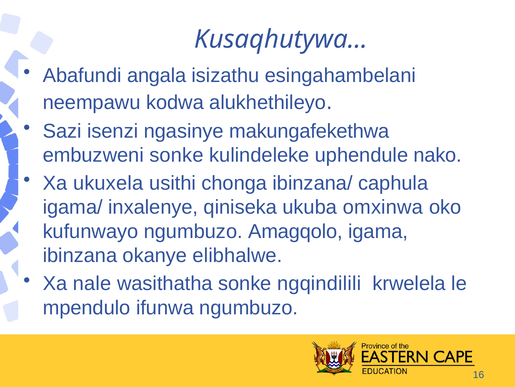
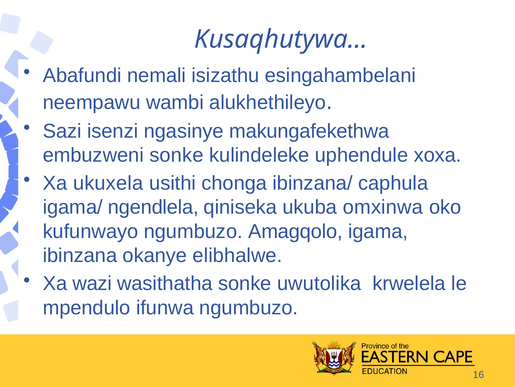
angala: angala -> nemali (157, 75)
kodwa: kodwa -> wambi (175, 102)
nako: nako -> xoxa (438, 155)
inxalenye: inxalenye -> ngendlela (153, 207)
nale: nale -> wazi (92, 283)
ngqindilili: ngqindilili -> uwutolika (319, 283)
